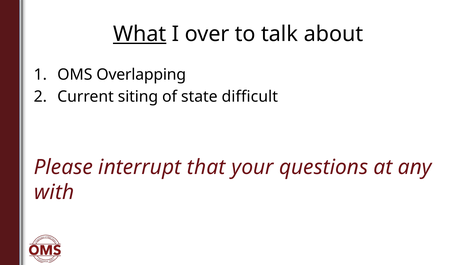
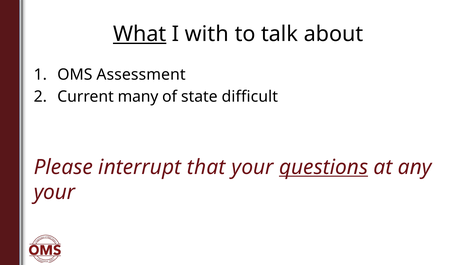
over: over -> with (207, 34)
Overlapping: Overlapping -> Assessment (141, 75)
siting: siting -> many (138, 97)
questions underline: none -> present (324, 167)
with: with -> your (54, 192)
